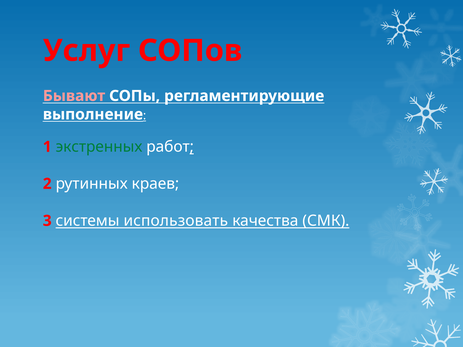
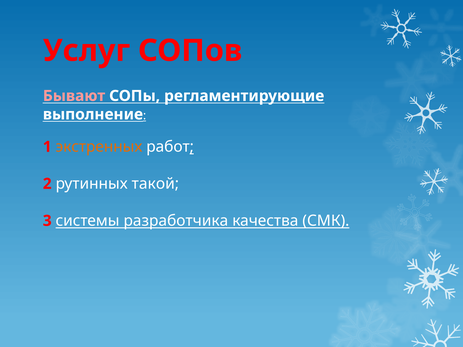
экстренных colour: green -> orange (99, 147)
краев: краев -> такой (155, 184)
использовать: использовать -> разработчика (176, 221)
